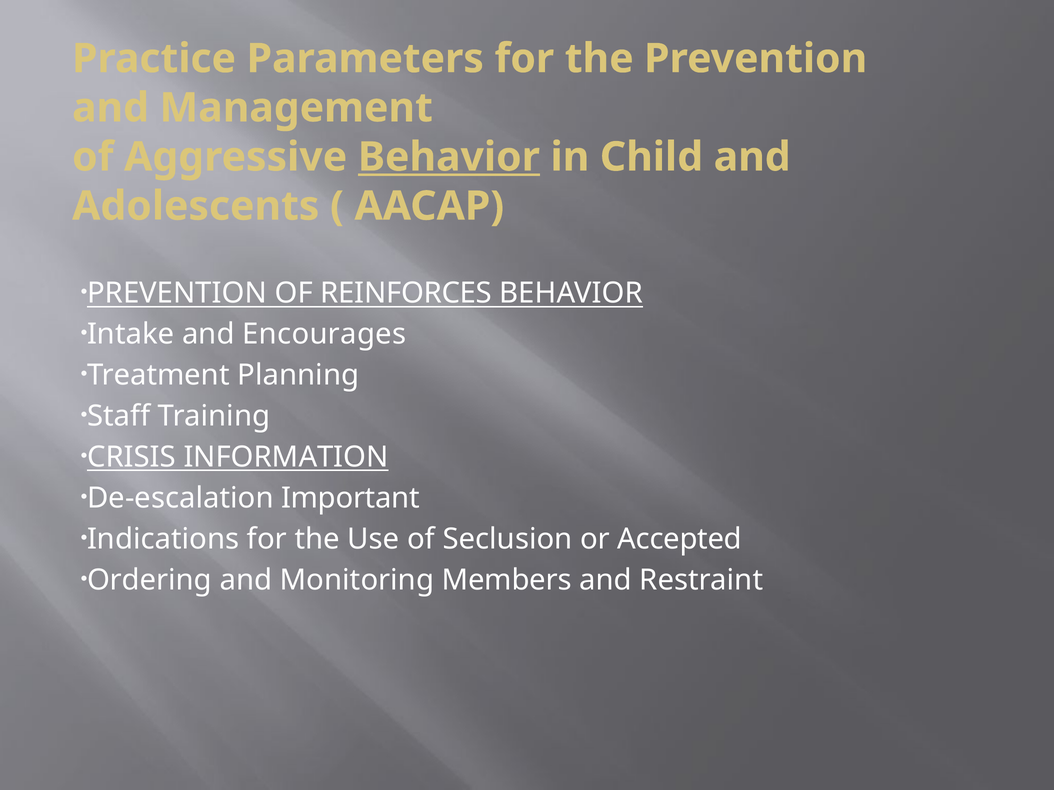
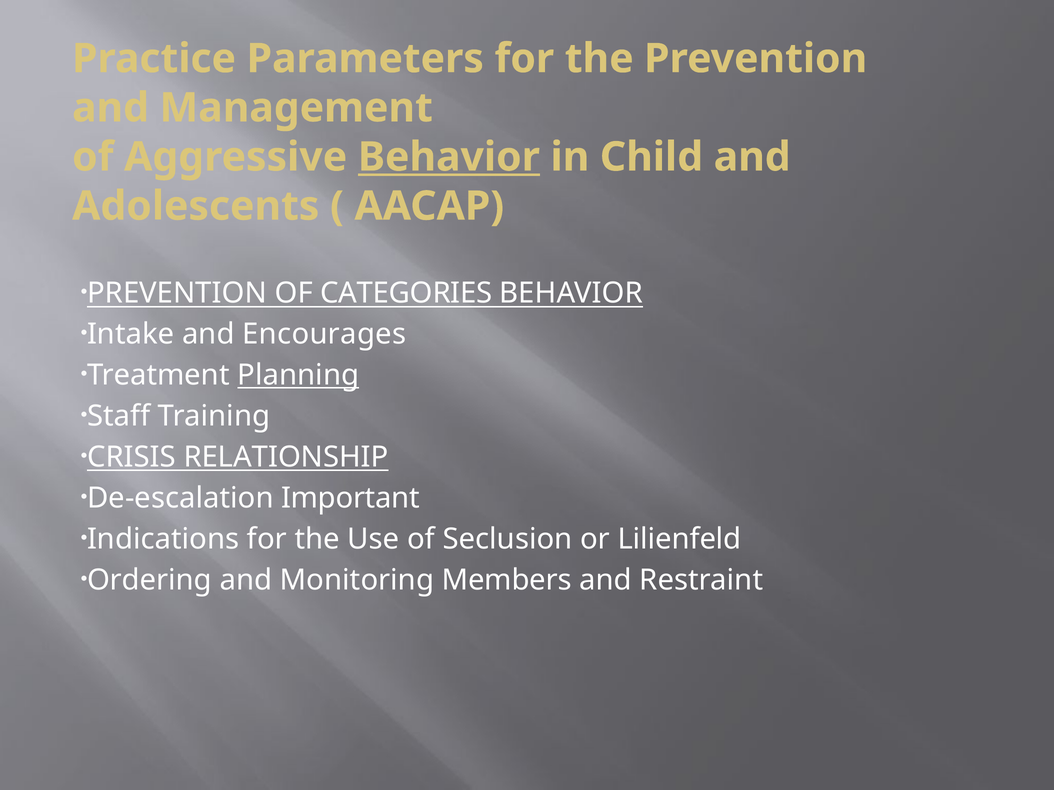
REINFORCES: REINFORCES -> CATEGORIES (406, 293)
Planning underline: none -> present (298, 375)
INFORMATION: INFORMATION -> RELATIONSHIP (286, 457)
Accepted: Accepted -> Lilienfeld (679, 539)
